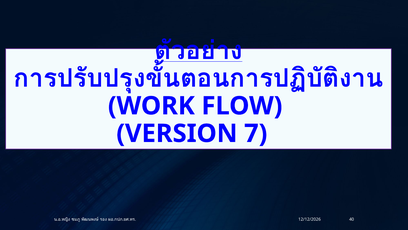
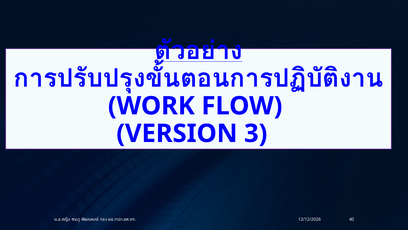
7: 7 -> 3 (256, 133)
